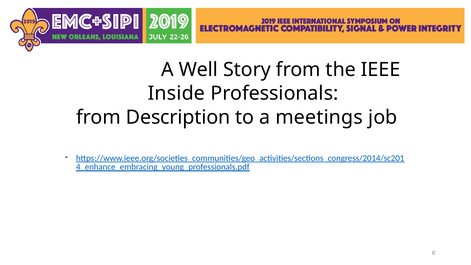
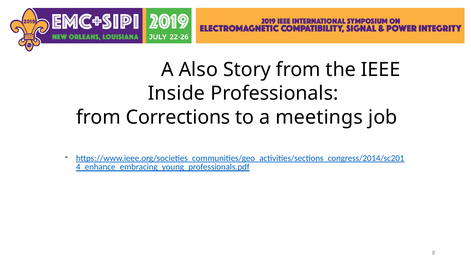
Well: Well -> Also (198, 70)
Description: Description -> Corrections (178, 117)
